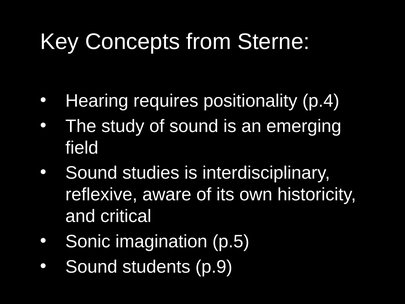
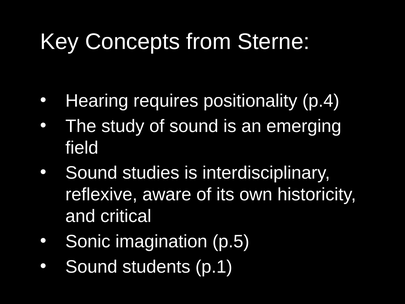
p.9: p.9 -> p.1 (214, 267)
